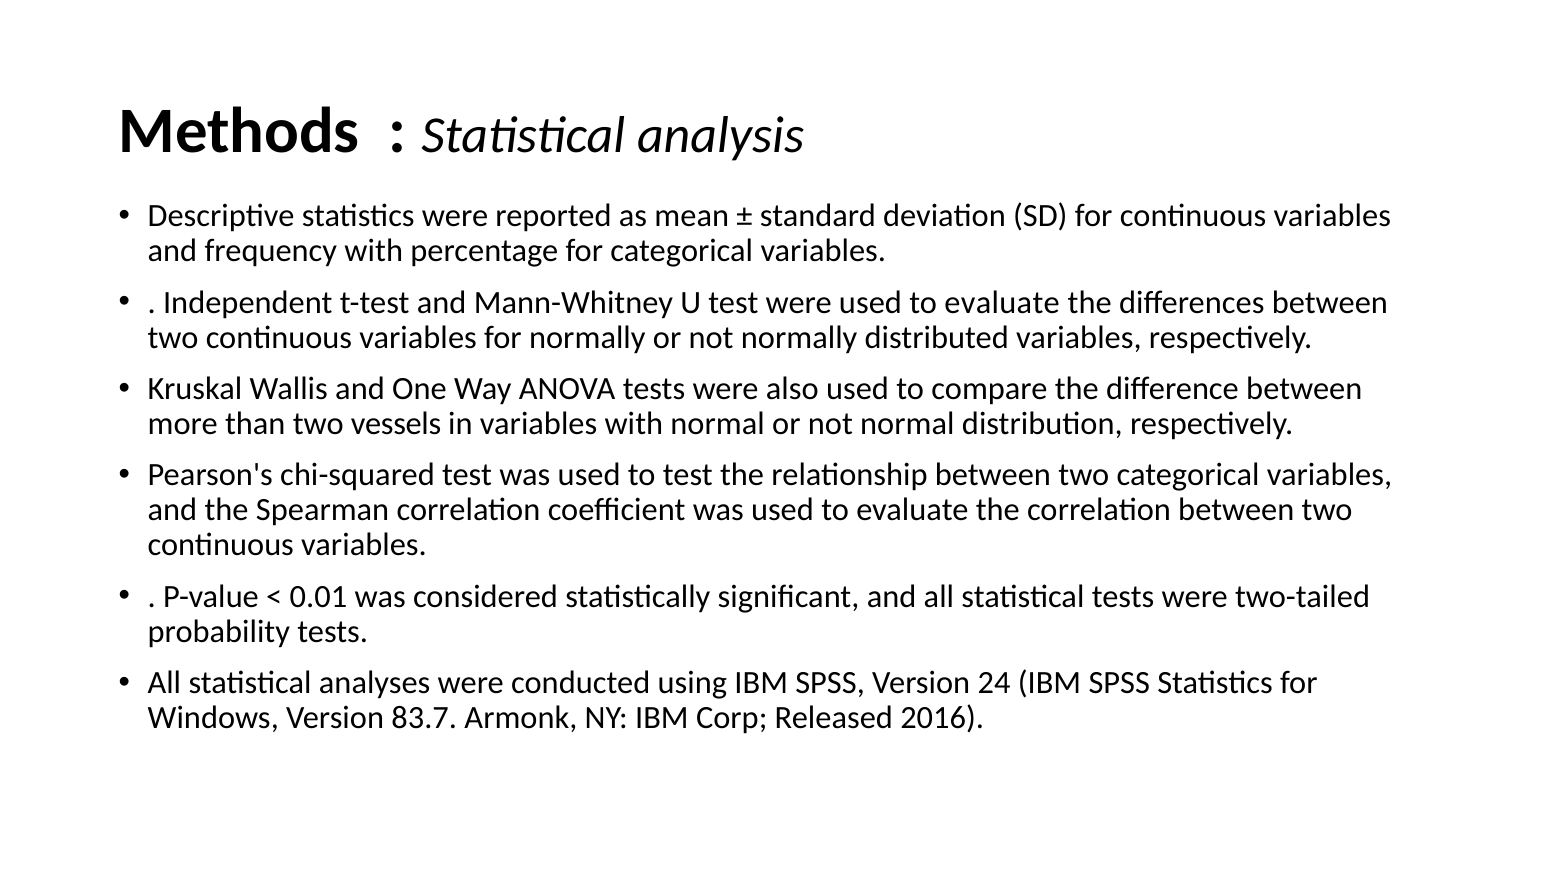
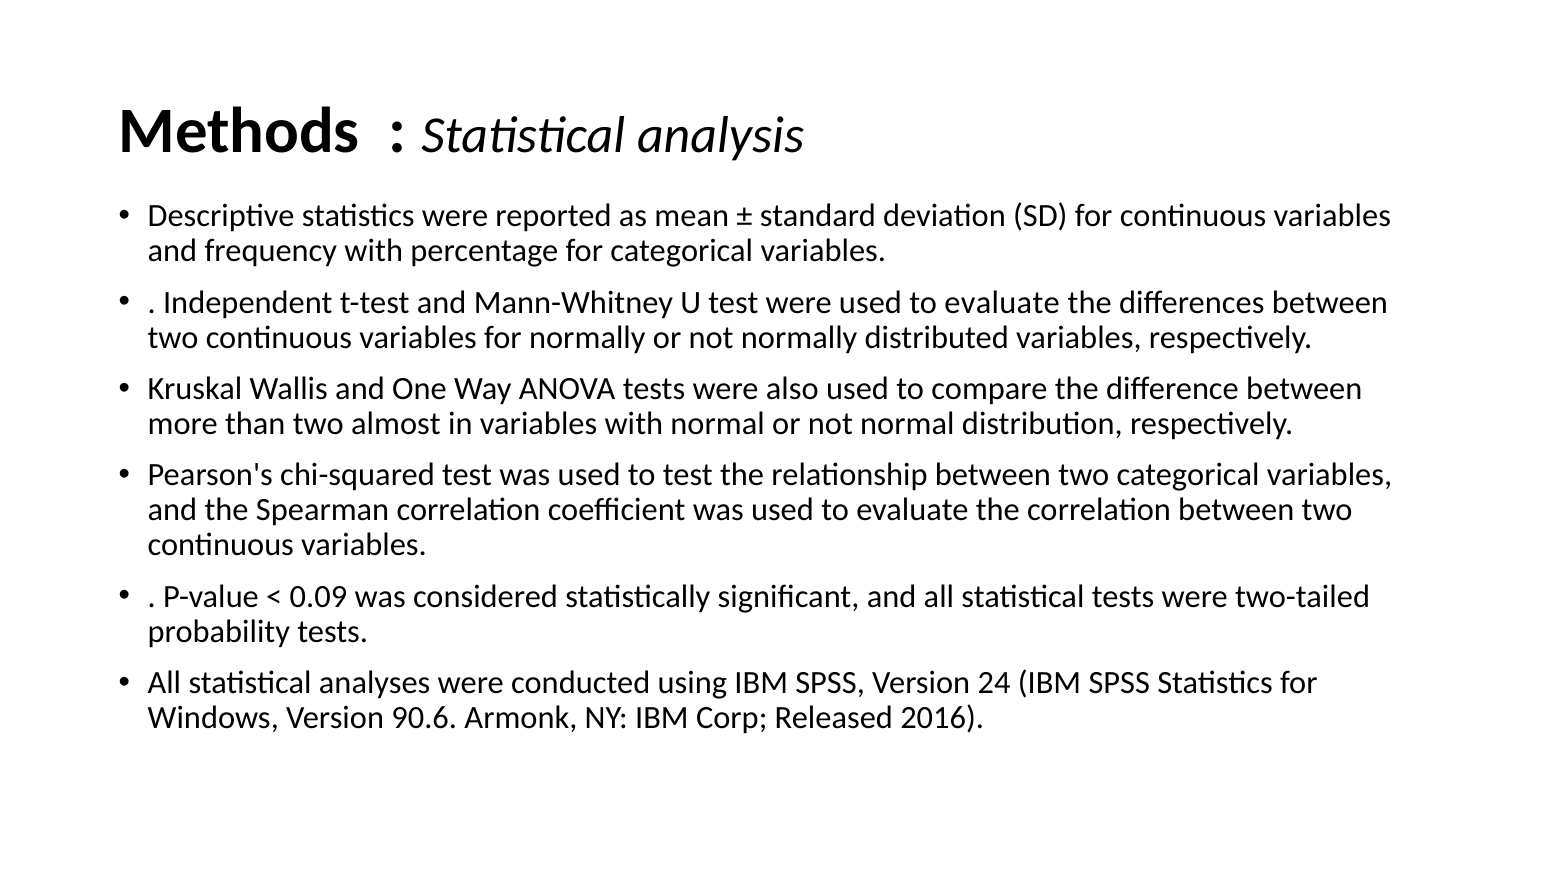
vessels: vessels -> almost (396, 424)
0.01: 0.01 -> 0.09 (318, 596)
83.7: 83.7 -> 90.6 (424, 717)
